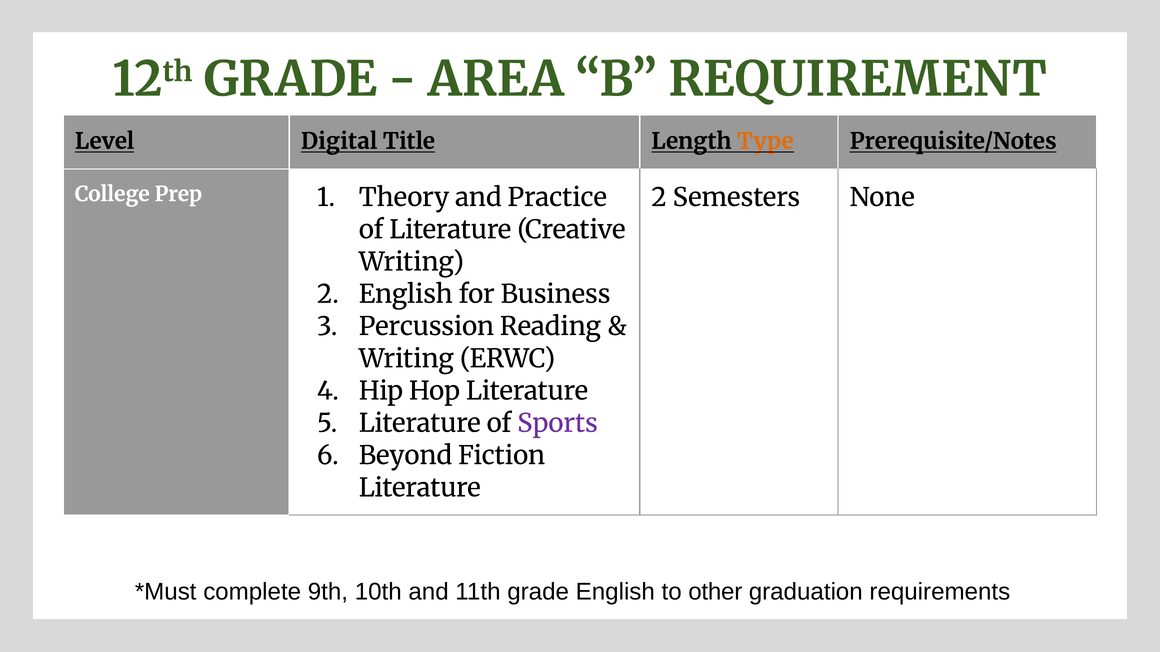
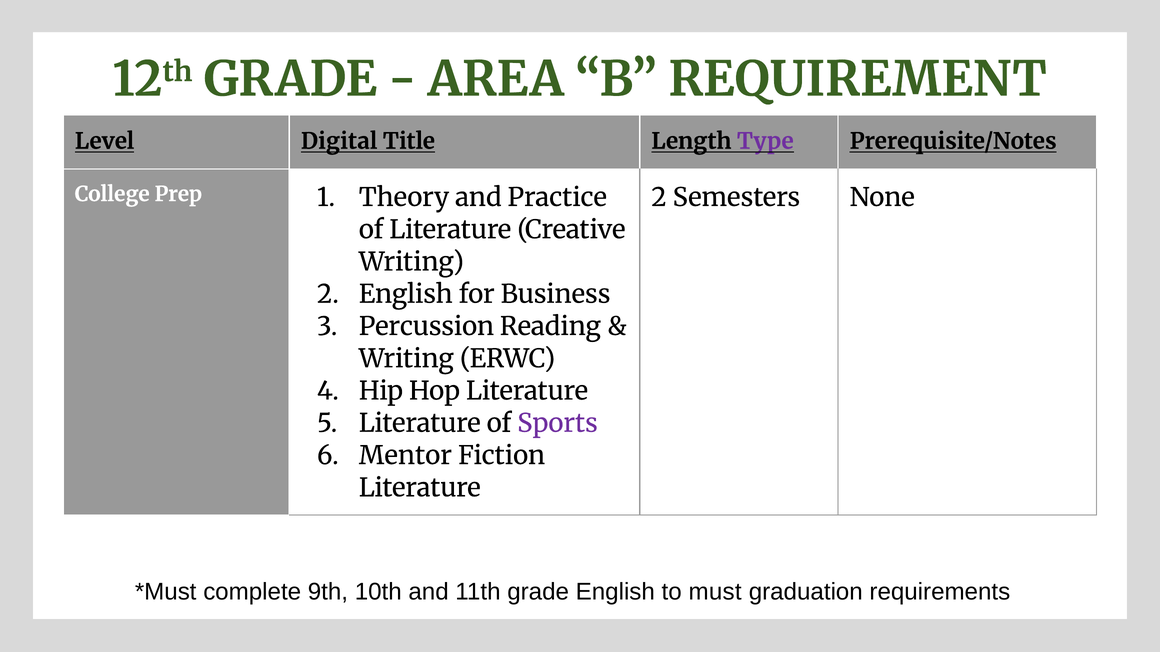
Type colour: orange -> purple (765, 141)
Beyond: Beyond -> Mentor (405, 456)
other: other -> must (715, 592)
